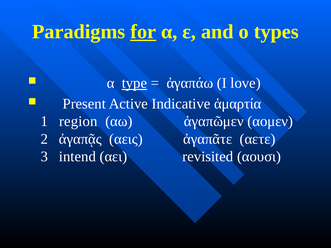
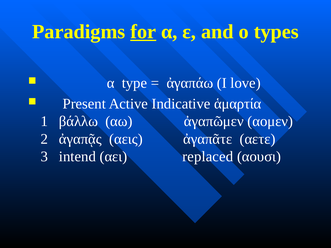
type underline: present -> none (134, 83)
region: region -> βάλλω (78, 121)
revisited: revisited -> replaced (208, 157)
